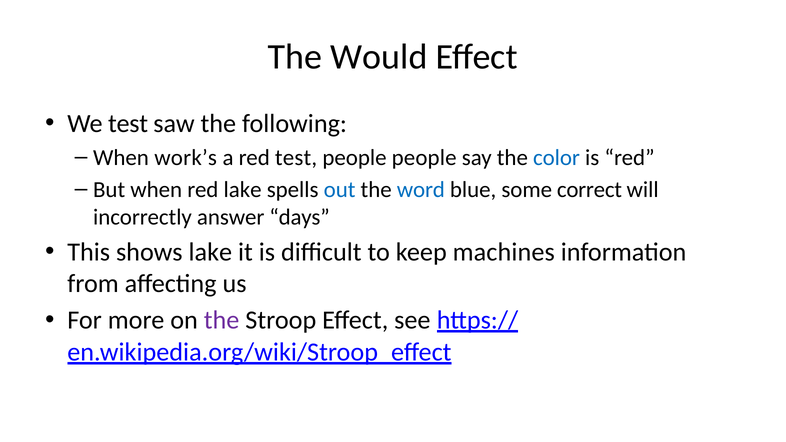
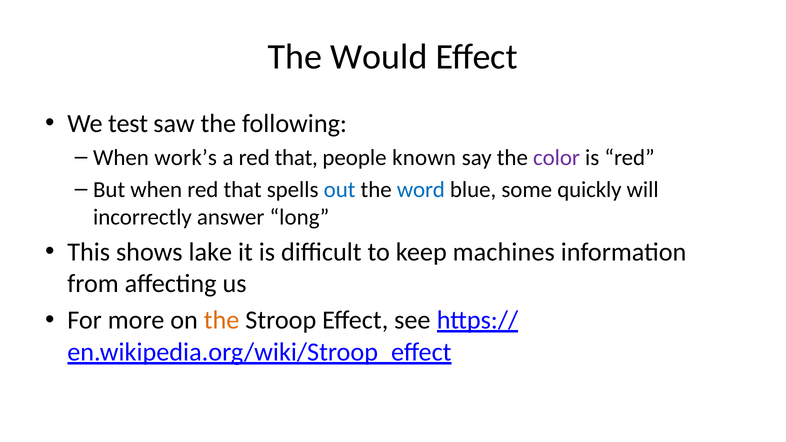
a red test: test -> that (296, 158)
people people: people -> known (424, 158)
color colour: blue -> purple (556, 158)
when red lake: lake -> that (243, 190)
correct: correct -> quickly (589, 190)
days: days -> long (299, 217)
the colour: purple -> orange (222, 320)
